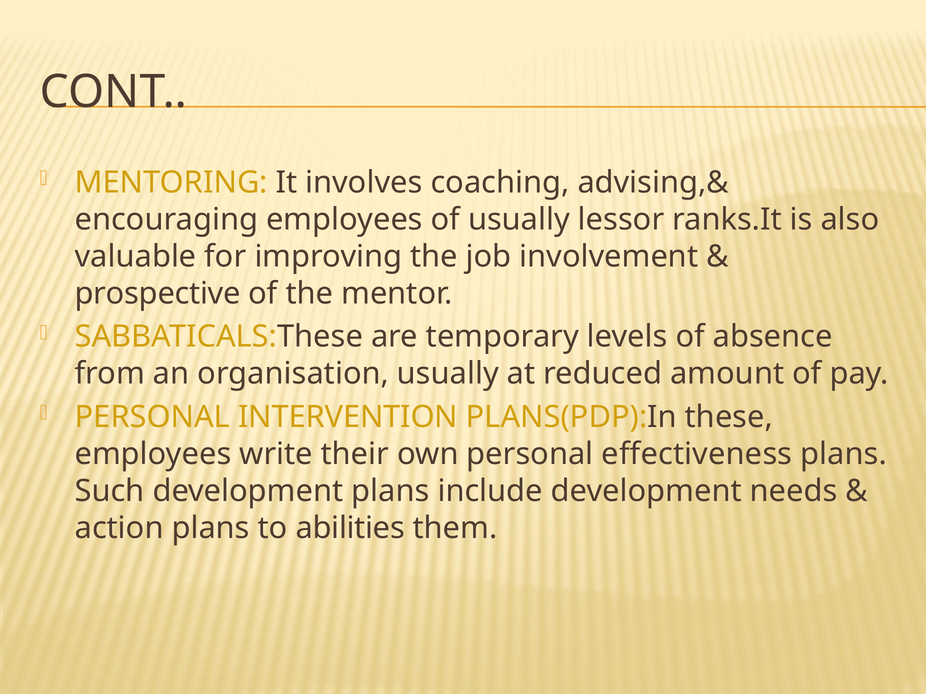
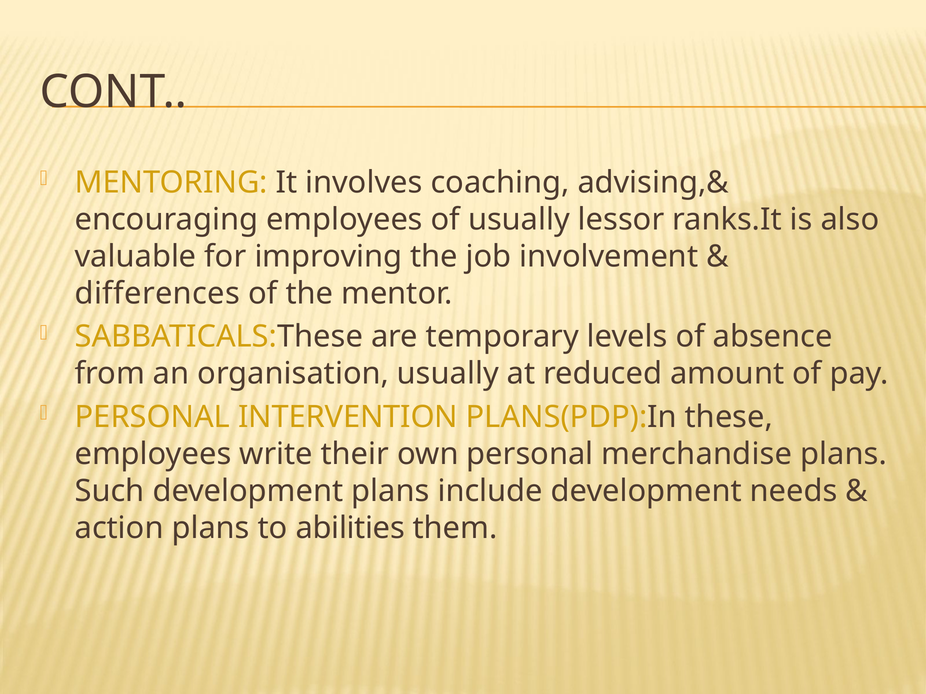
prospective: prospective -> differences (157, 294)
effectiveness: effectiveness -> merchandise (697, 454)
